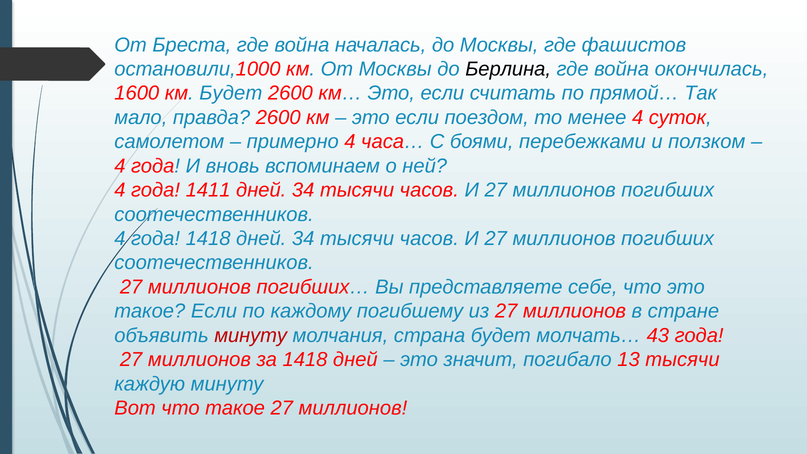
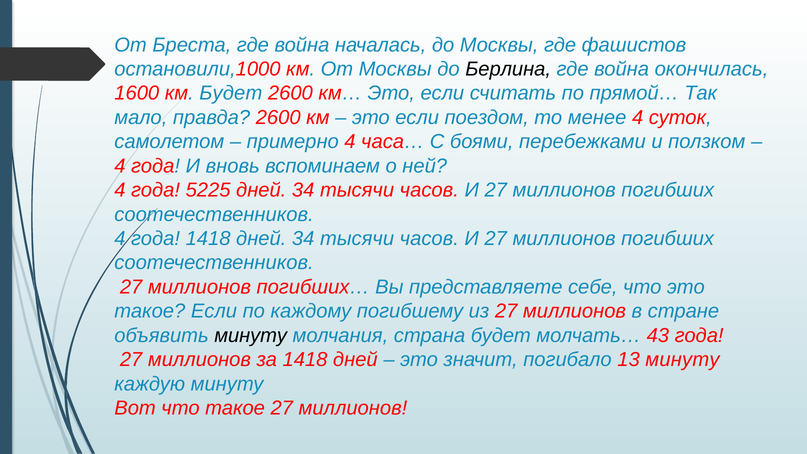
1411: 1411 -> 5225 (208, 190)
минуту colour: red -> black (251, 335)
13 тысячи: тысячи -> минуту (682, 360)
